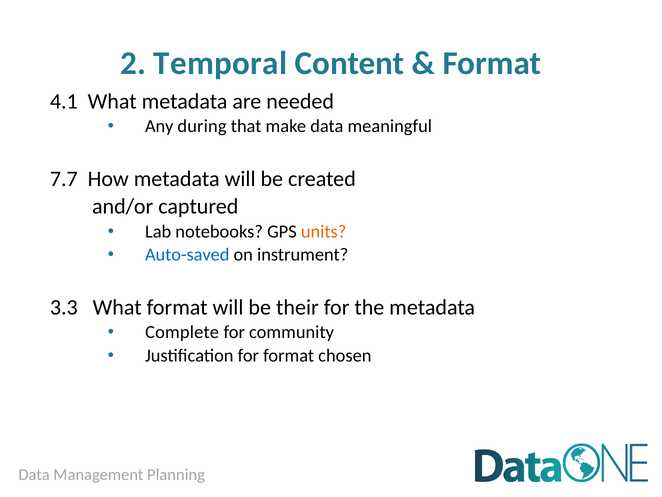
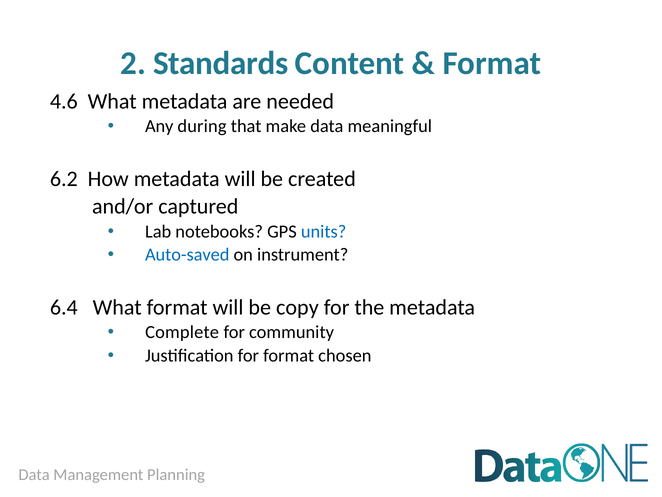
Temporal: Temporal -> Standards (221, 63)
4.1: 4.1 -> 4.6 (64, 101)
7.7: 7.7 -> 6.2 (64, 179)
units colour: orange -> blue (324, 231)
3.3: 3.3 -> 6.4 (64, 307)
their: their -> copy (297, 307)
